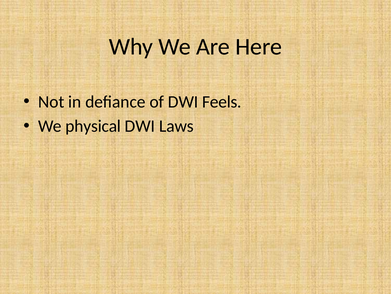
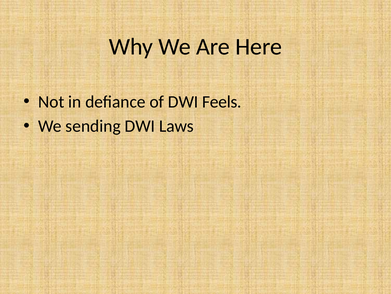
physical: physical -> sending (93, 126)
